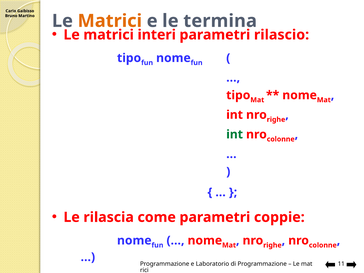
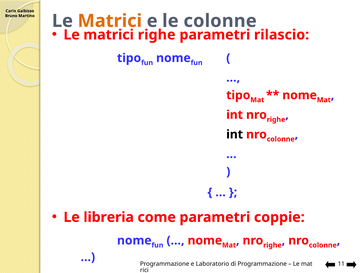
le termina: termina -> colonne (220, 21)
matrici interi: interi -> righe (157, 35)
int colour: green -> black (235, 134)
rilascia: rilascia -> libreria (109, 217)
